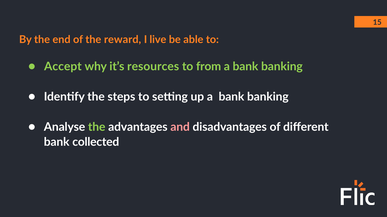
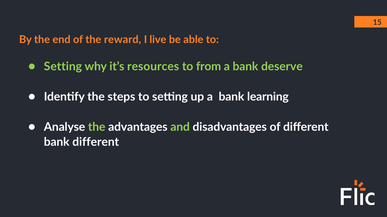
Accept: Accept -> Setting (63, 67)
banking: banking -> deserve (282, 67)
up a bank banking: banking -> learning (268, 97)
and colour: pink -> light green (180, 127)
bank collected: collected -> different (96, 143)
